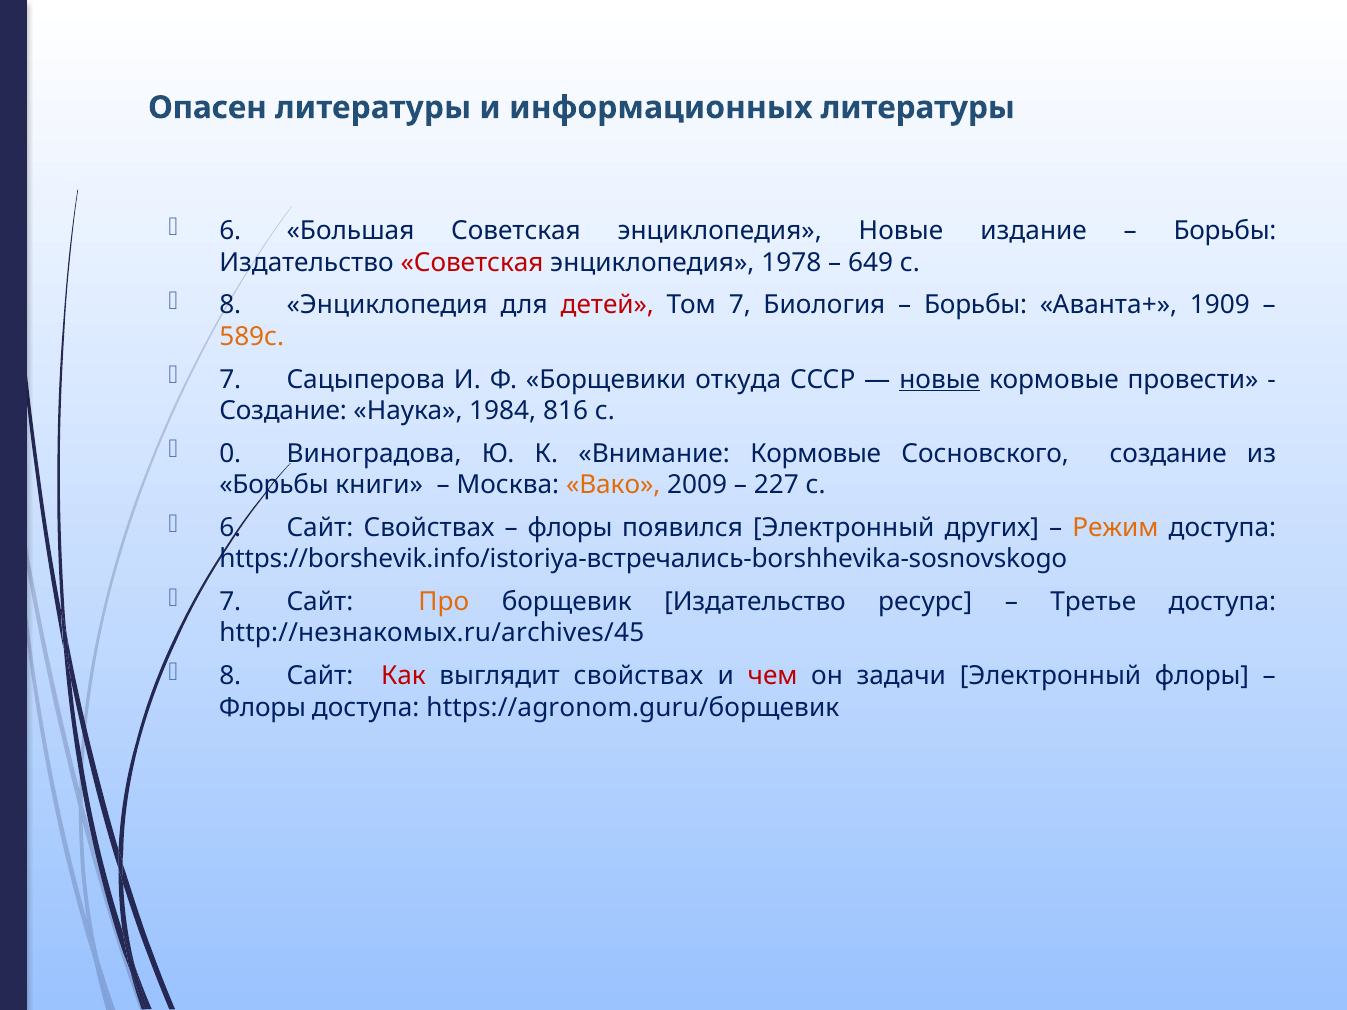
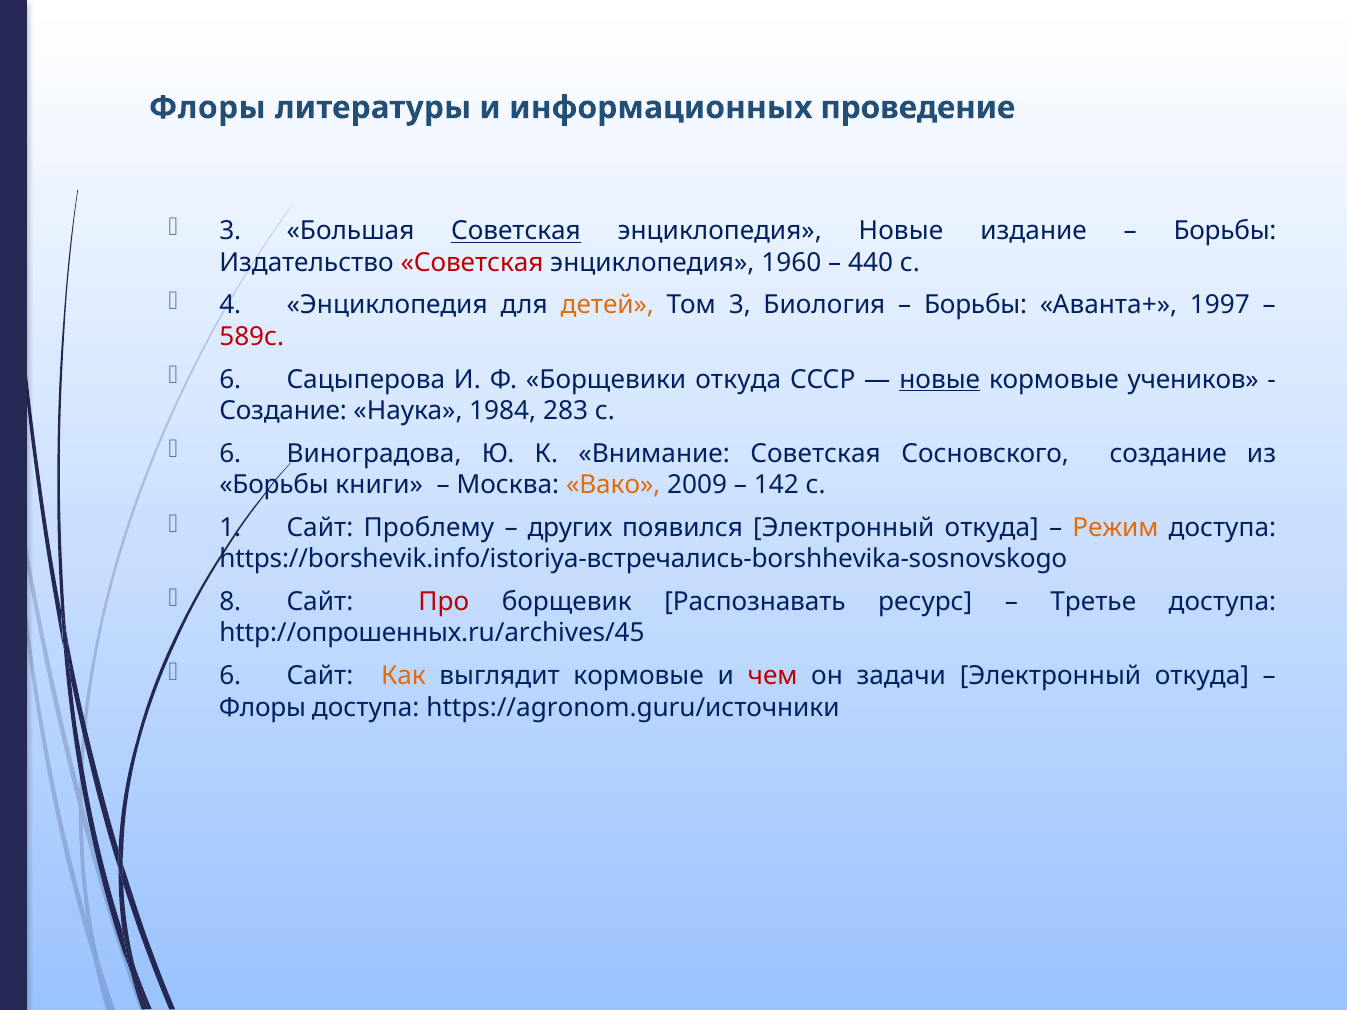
Опасен: Опасен -> Флоры (207, 108)
информационных литературы: литературы -> проведение (918, 108)
6: 6 -> 3 (230, 231)
Советская underline: none -> present (516, 231)
1978: 1978 -> 1960 (791, 263)
649: 649 -> 440 (871, 263)
8: 8 -> 4 (230, 305)
детей colour: red -> orange (607, 305)
Том 7: 7 -> 3 (740, 305)
1909: 1909 -> 1997 (1220, 305)
589с colour: orange -> red (252, 337)
7: 7 -> 6 (230, 380)
провести: провести -> учеников (1193, 380)
816: 816 -> 283 (566, 411)
0: 0 -> 6 (230, 454)
Внимание Кормовые: Кормовые -> Советская (816, 454)
227: 227 -> 142 (776, 485)
6: 6 -> 1 (230, 528)
Сайт Свойствах: Свойствах -> Проблему (429, 528)
флоры: флоры -> других (570, 528)
появился Электронный других: других -> откуда (992, 528)
7: 7 -> 8 (230, 602)
Про colour: orange -> red (444, 602)
борщевик Издательство: Издательство -> Распознавать (755, 602)
http://незнакомых.ru/archives/45: http://незнакомых.ru/archives/45 -> http://опрошенных.ru/archives/45 (432, 633)
8: 8 -> 6 (230, 676)
Как colour: red -> orange (403, 676)
выглядит свойствах: свойствах -> кормовые (639, 676)
флоры: флоры -> откуда (1202, 676)
https://agronom.guru/борщевик: https://agronom.guru/борщевик -> https://agronom.guru/источники (633, 708)
